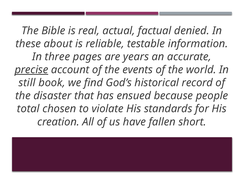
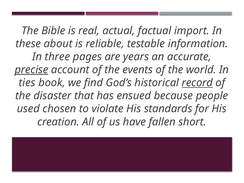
denied: denied -> import (192, 31)
still: still -> ties (27, 83)
record underline: none -> present (197, 83)
total: total -> used (28, 109)
